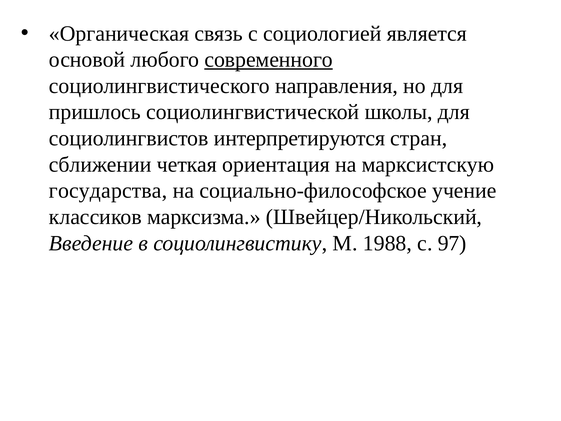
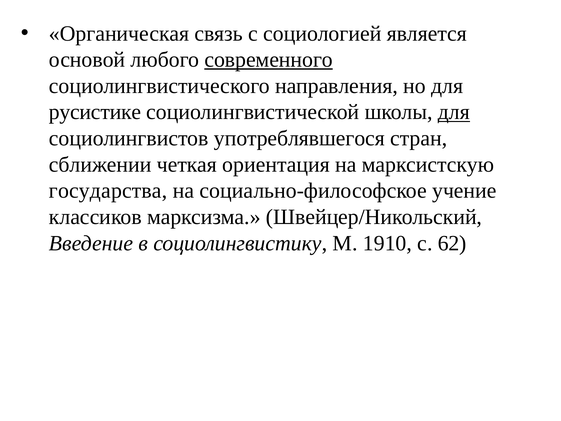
пришлось: пришлось -> русистике (95, 112)
для underline: none -> present (454, 112)
интерпретируются: интерпретируются -> употреблявшегося (299, 138)
1988: 1988 -> 1910 (387, 243)
97: 97 -> 62 (452, 243)
